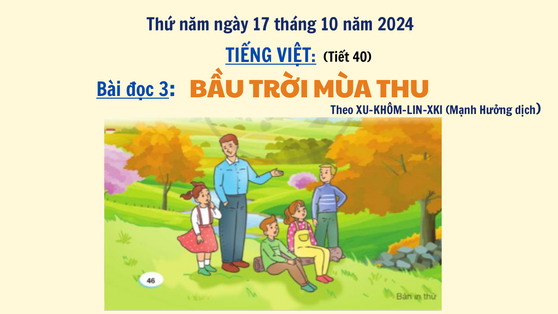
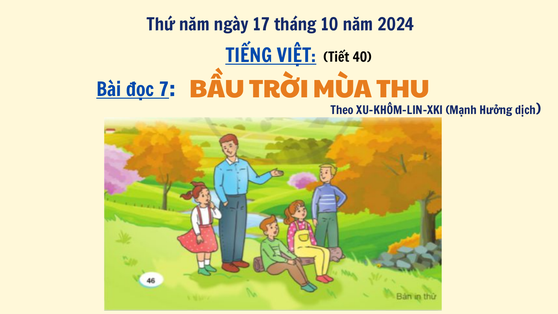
3: 3 -> 7 (164, 90)
